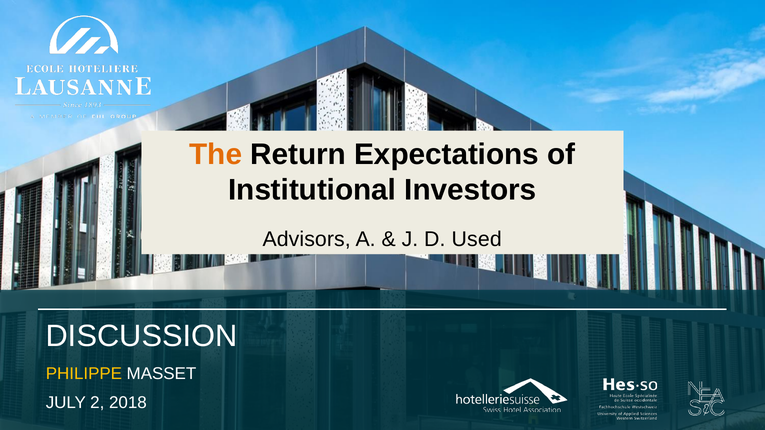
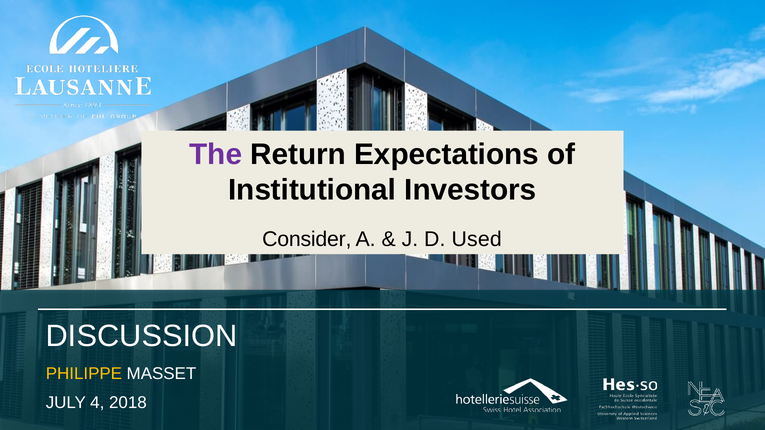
The colour: orange -> purple (216, 154)
Advisors: Advisors -> Consider (307, 239)
2: 2 -> 4 (97, 403)
